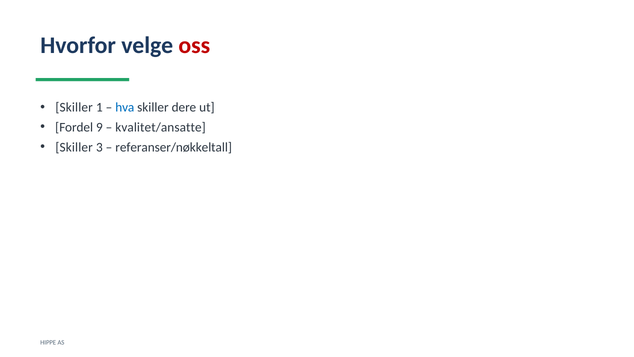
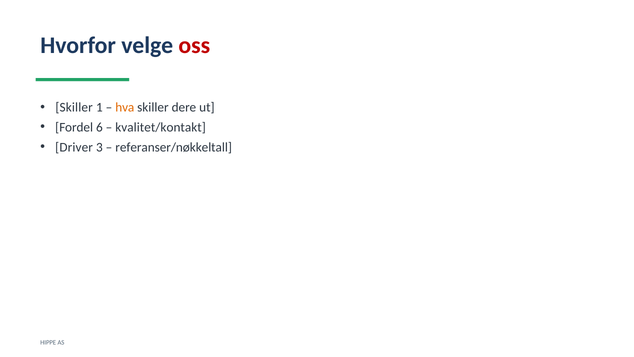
hva colour: blue -> orange (125, 107)
9: 9 -> 6 (99, 127)
kvalitet/ansatte: kvalitet/ansatte -> kvalitet/kontakt (161, 127)
Skiller: Skiller -> Driver (74, 147)
